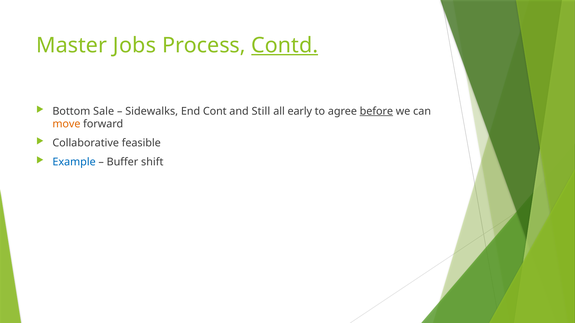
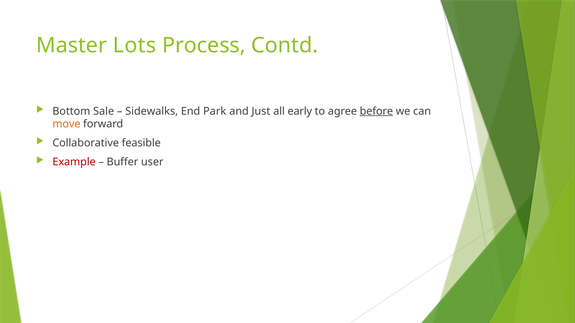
Jobs: Jobs -> Lots (135, 45)
Contd underline: present -> none (285, 45)
Cont: Cont -> Park (215, 111)
Still: Still -> Just (261, 111)
Example colour: blue -> red (74, 162)
shift: shift -> user (152, 162)
